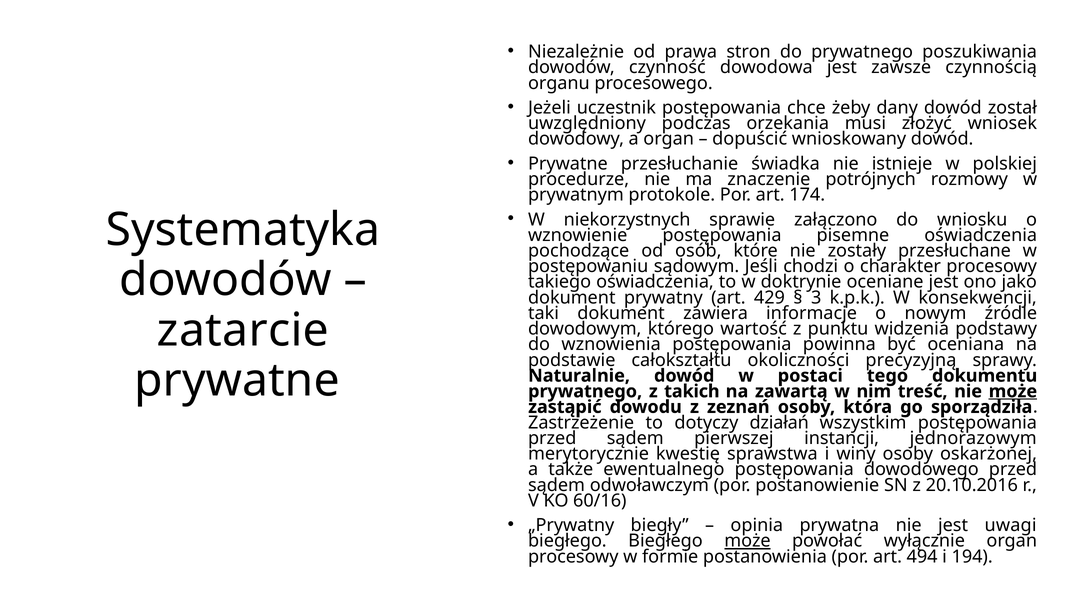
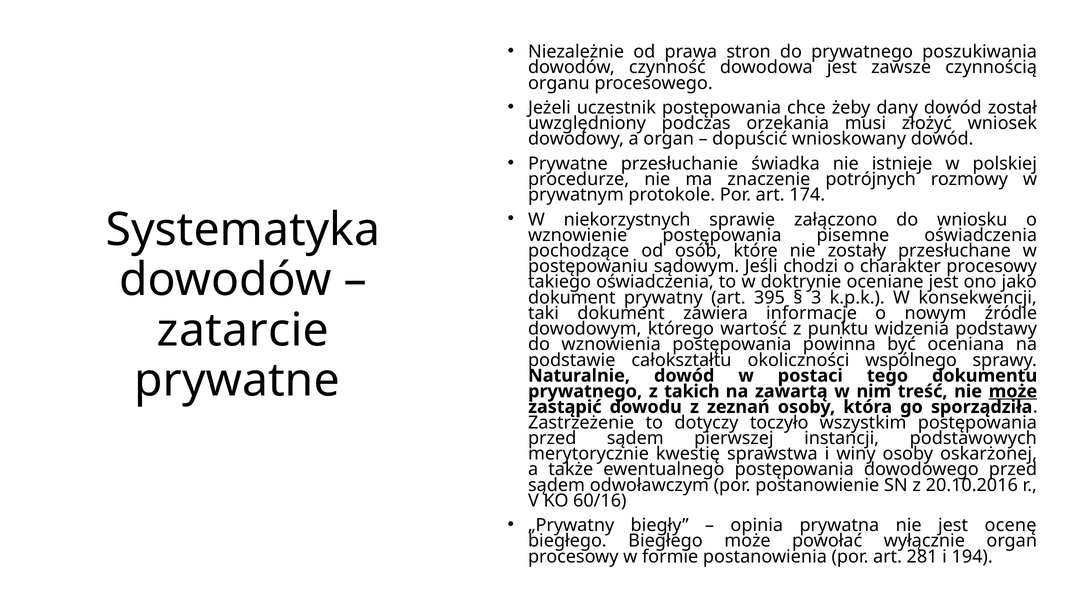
429: 429 -> 395 (769, 298)
precyzyjną: precyzyjną -> wspólnego (911, 360)
działań: działań -> toczyło (779, 423)
jednorazowym: jednorazowym -> podstawowych (973, 438)
uwagi: uwagi -> ocenę (1011, 525)
może underline: present -> none (747, 541)
494: 494 -> 281 (922, 556)
